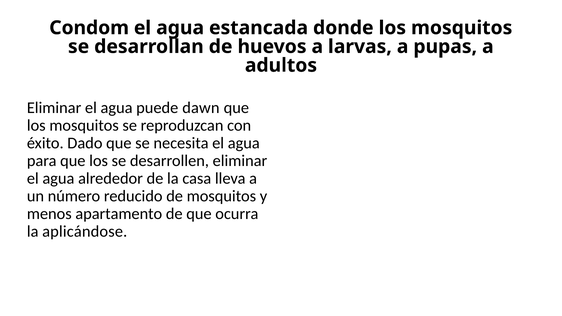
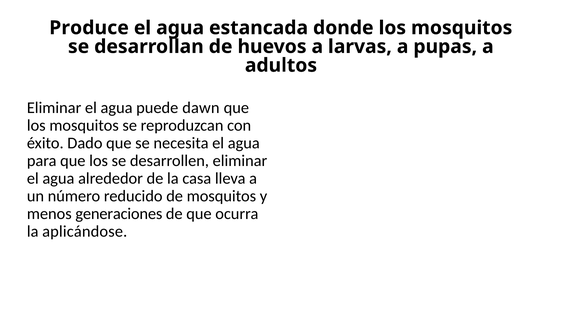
Condom: Condom -> Produce (89, 28)
apartamento: apartamento -> generaciones (119, 214)
